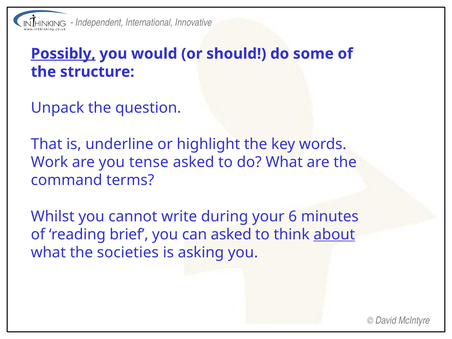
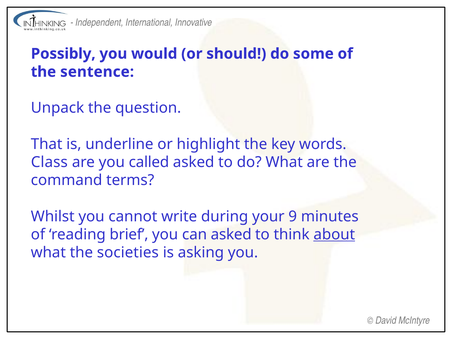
Possibly underline: present -> none (63, 54)
structure: structure -> sentence (97, 72)
Work: Work -> Class (49, 162)
tense: tense -> called (149, 162)
6: 6 -> 9 (293, 216)
